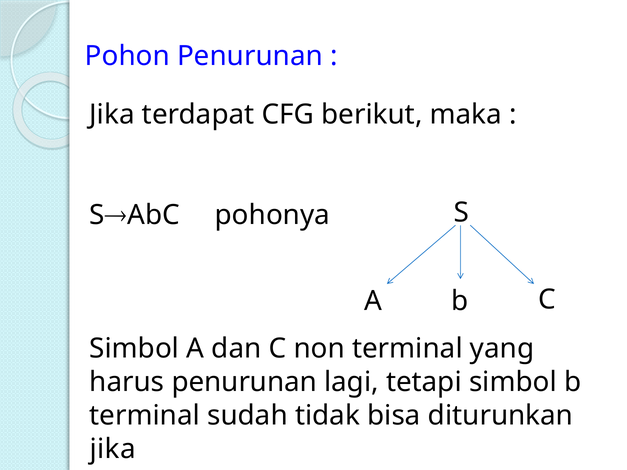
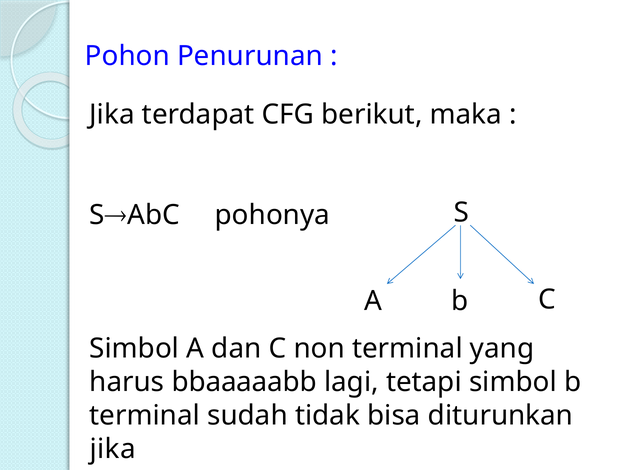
harus penurunan: penurunan -> bbaaaaabb (244, 382)
